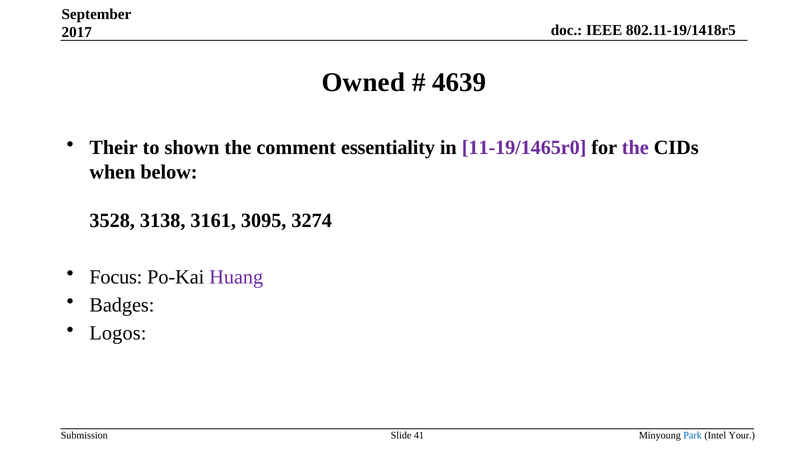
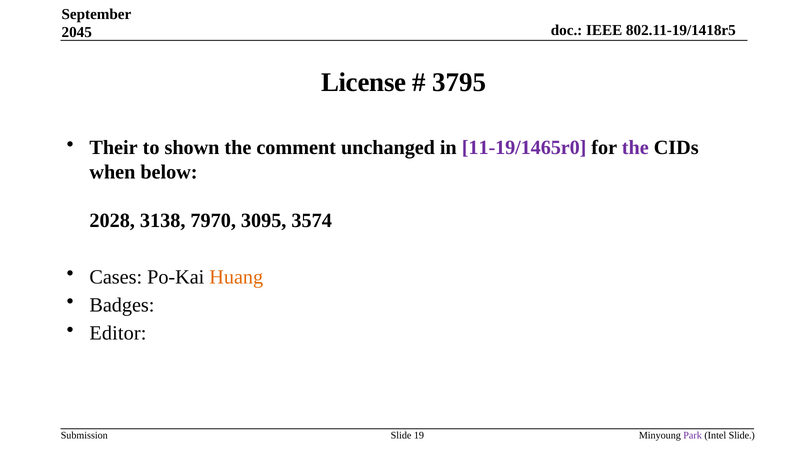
2017: 2017 -> 2045 (77, 32)
Owned: Owned -> License (364, 83)
4639: 4639 -> 3795 (459, 83)
essentiality: essentiality -> unchanged (388, 148)
3528: 3528 -> 2028 (112, 221)
3161: 3161 -> 7970 (213, 221)
3274: 3274 -> 3574 (312, 221)
Focus: Focus -> Cases (116, 277)
Huang colour: purple -> orange (236, 277)
Logos: Logos -> Editor (118, 334)
41: 41 -> 19 (419, 436)
Park colour: blue -> purple (693, 436)
Intel Your: Your -> Slide (742, 436)
